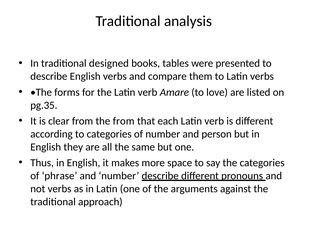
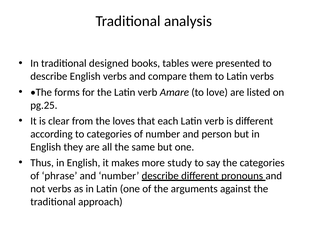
pg.35: pg.35 -> pg.25 (44, 105)
the from: from -> loves (124, 121)
space: space -> study (180, 162)
